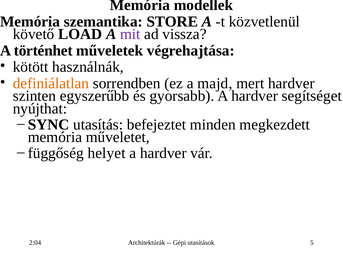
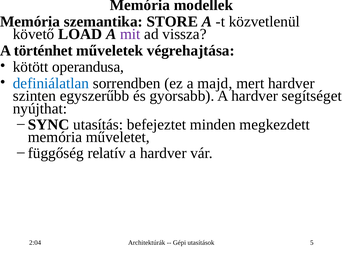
használnák: használnák -> operandusa (88, 67)
definiálatlan colour: orange -> blue (51, 83)
helyet: helyet -> relatív (107, 153)
